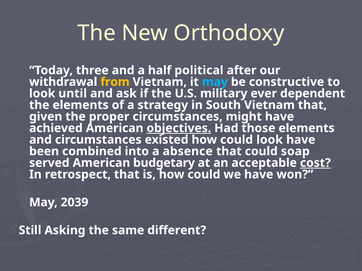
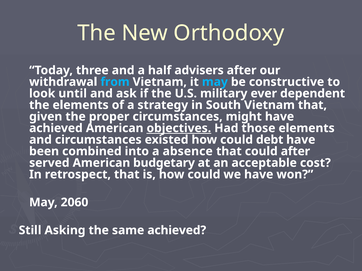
political: political -> advisers (199, 70)
from colour: yellow -> light blue (115, 82)
could look: look -> debt (270, 140)
could soap: soap -> after (295, 152)
cost underline: present -> none (315, 163)
2039: 2039 -> 2060 (74, 203)
same different: different -> achieved (177, 231)
